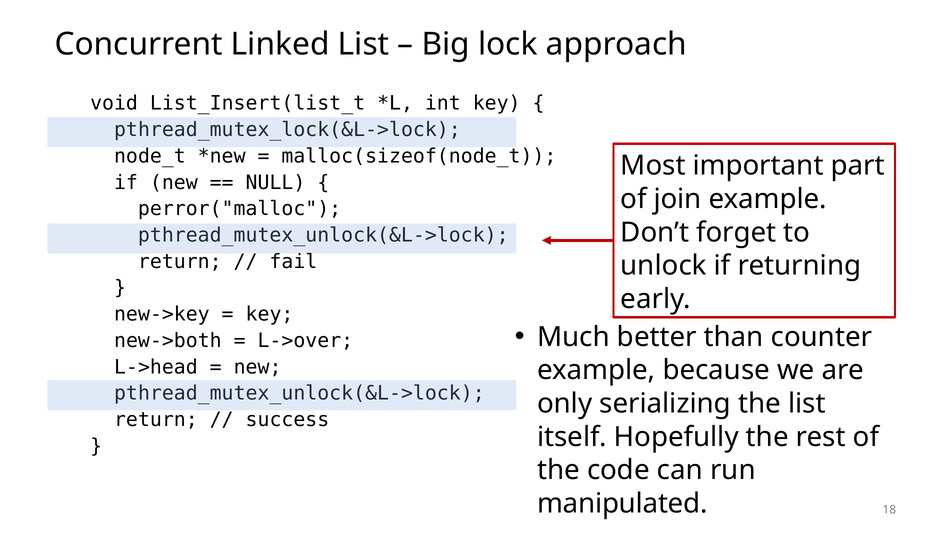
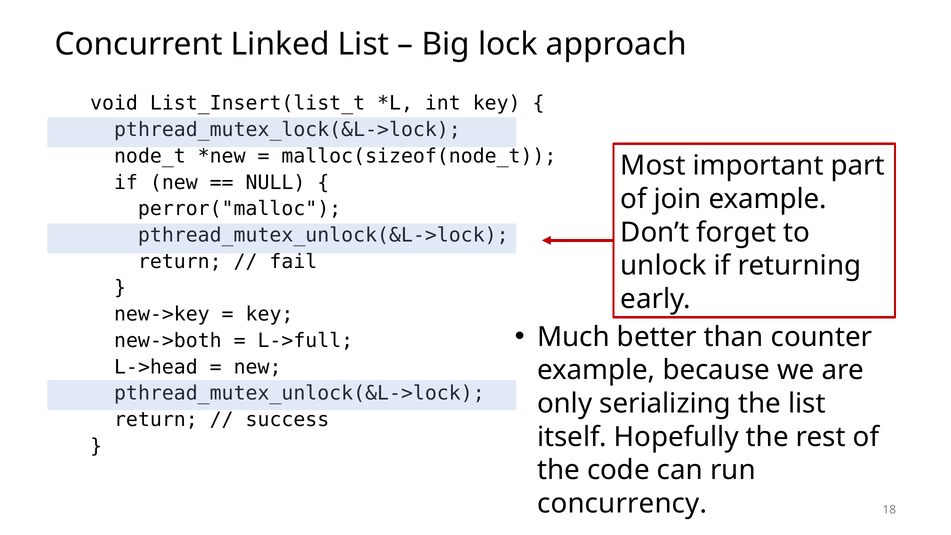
L->over: L->over -> L->full (305, 341)
manipulated: manipulated -> concurrency (622, 503)
